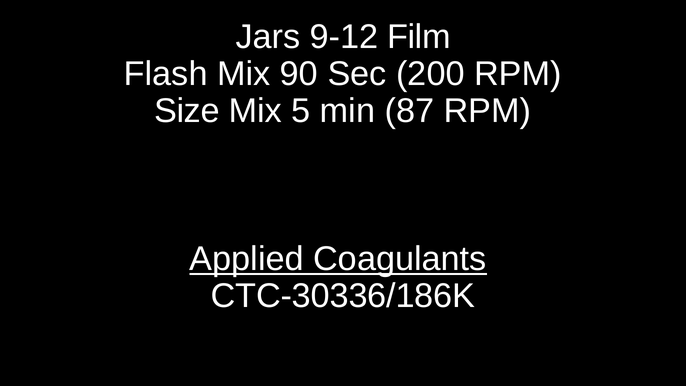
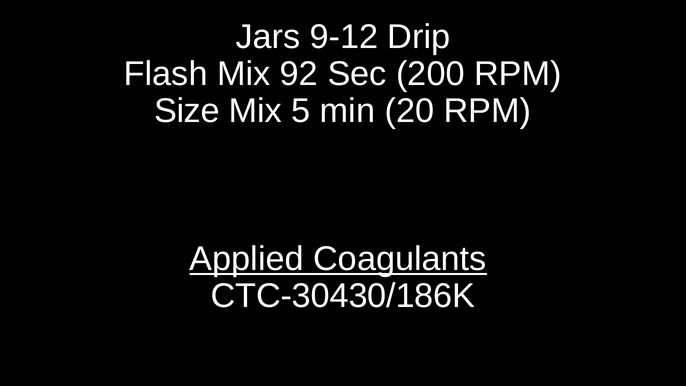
Film: Film -> Drip (419, 37)
90: 90 -> 92 (299, 74)
87: 87 -> 20 (409, 111)
CTC-30336/186K: CTC-30336/186K -> CTC-30430/186K (343, 296)
